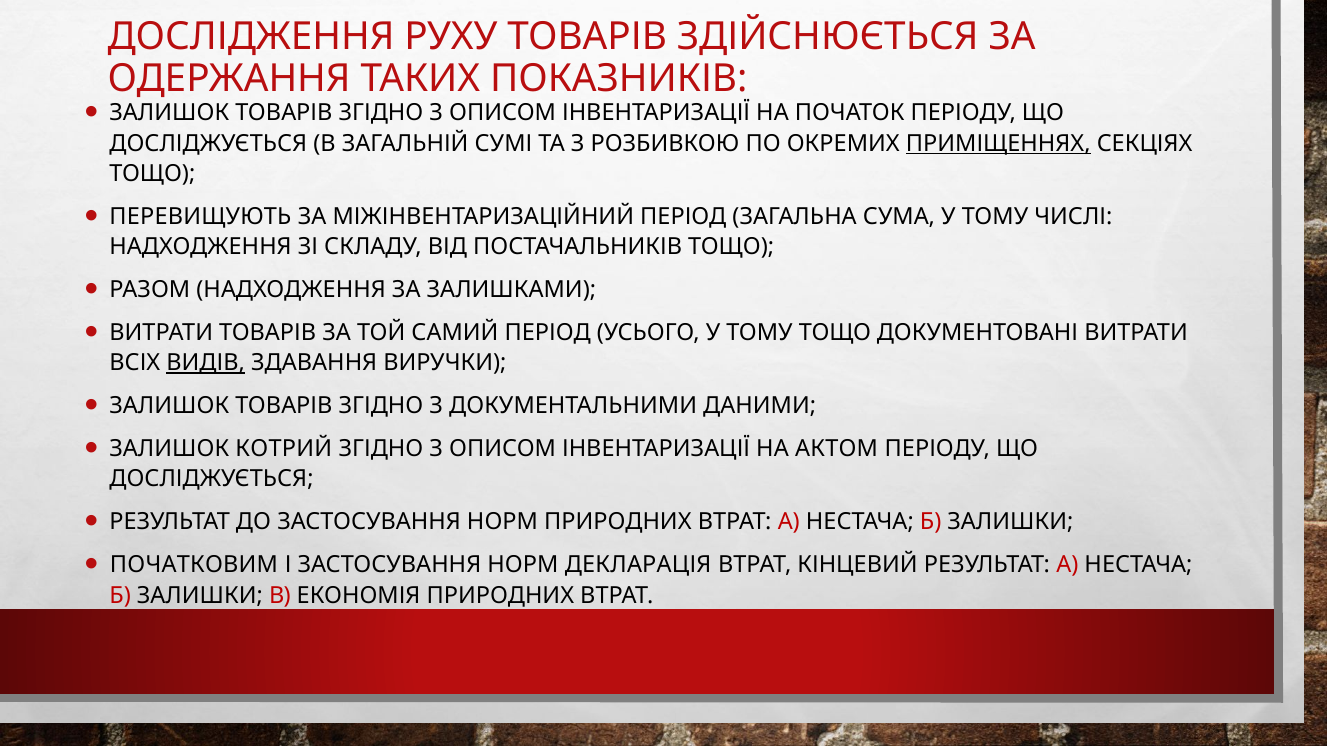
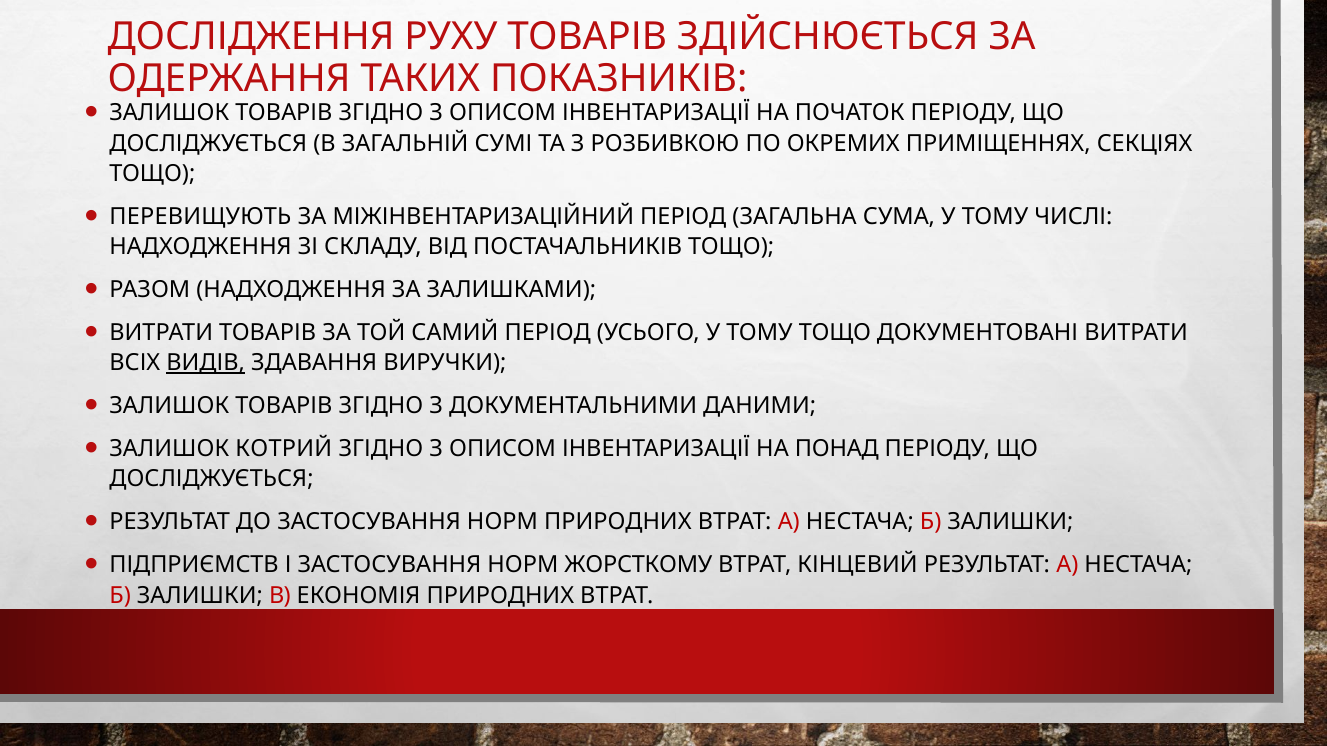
ПРИМІЩЕННЯХ underline: present -> none (998, 143)
АКТОМ: АКТОМ -> ПОНАД (837, 449)
ПОЧАТКОВИМ: ПОЧАТКОВИМ -> ПІДПРИЄМСТВ (194, 565)
ДЕКЛАРАЦІЯ: ДЕКЛАРАЦІЯ -> ЖОРСТКОМУ (638, 565)
